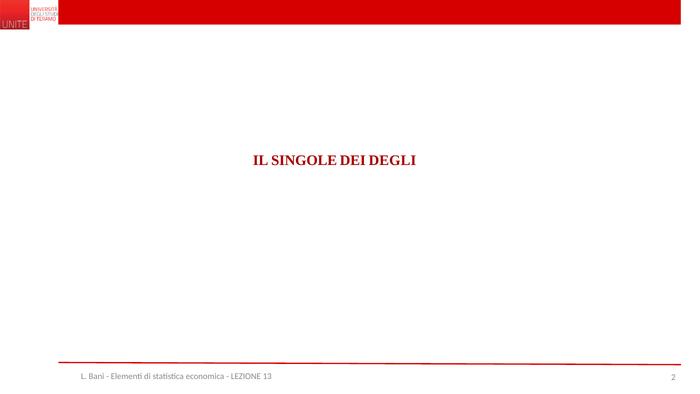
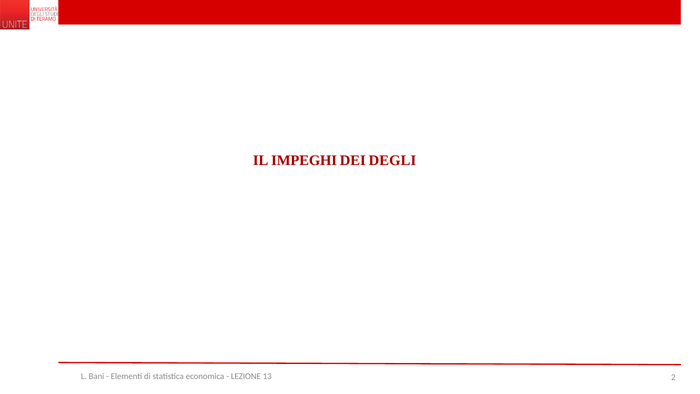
SINGOLE: SINGOLE -> IMPEGHI (304, 160)
